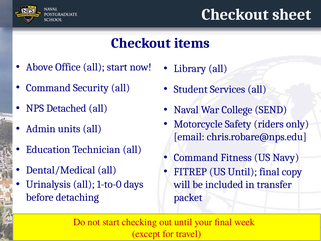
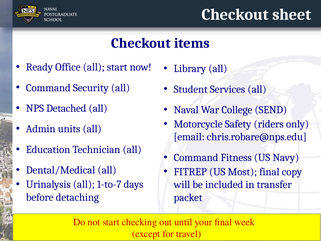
Above: Above -> Ready (39, 67)
US Until: Until -> Most (242, 172)
1-to-0: 1-to-0 -> 1-to-7 (109, 184)
